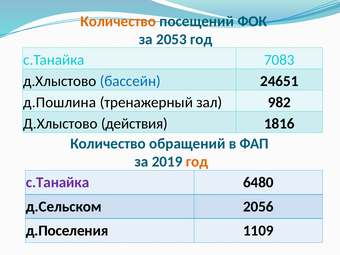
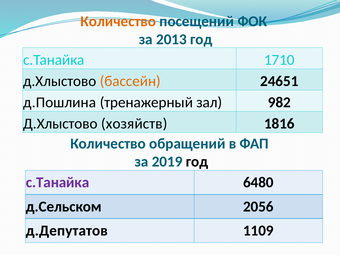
2053: 2053 -> 2013 (171, 39)
7083: 7083 -> 1710 (279, 60)
бассейн colour: blue -> orange (130, 81)
действия: действия -> хозяйств (134, 124)
год colour: orange -> black (197, 162)
д.Поселения: д.Поселения -> д.Депутатов (67, 231)
